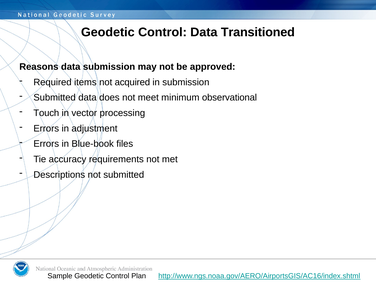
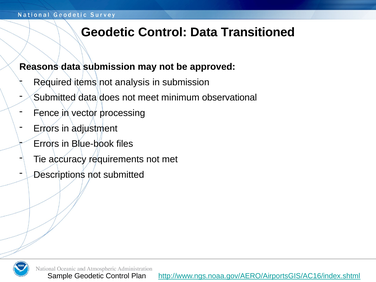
acquired: acquired -> analysis (132, 82)
Touch: Touch -> Fence (46, 113)
